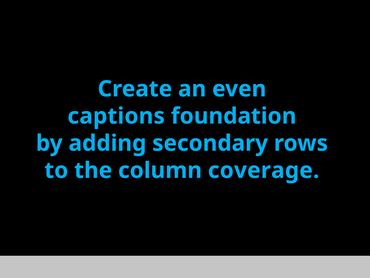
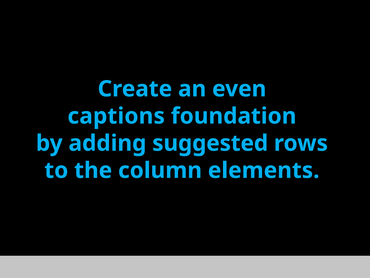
secondary: secondary -> suggested (210, 143)
coverage: coverage -> elements (264, 170)
